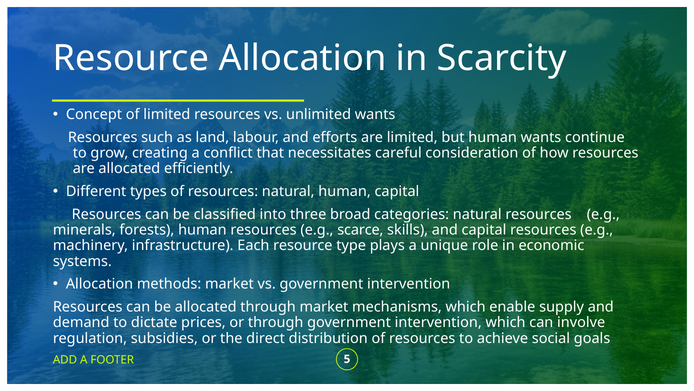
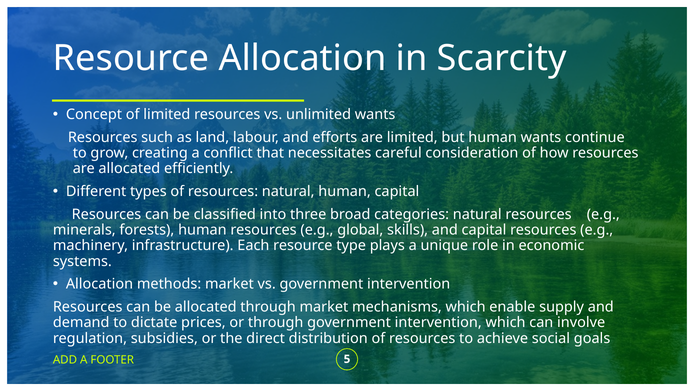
scarce: scarce -> global (360, 230)
